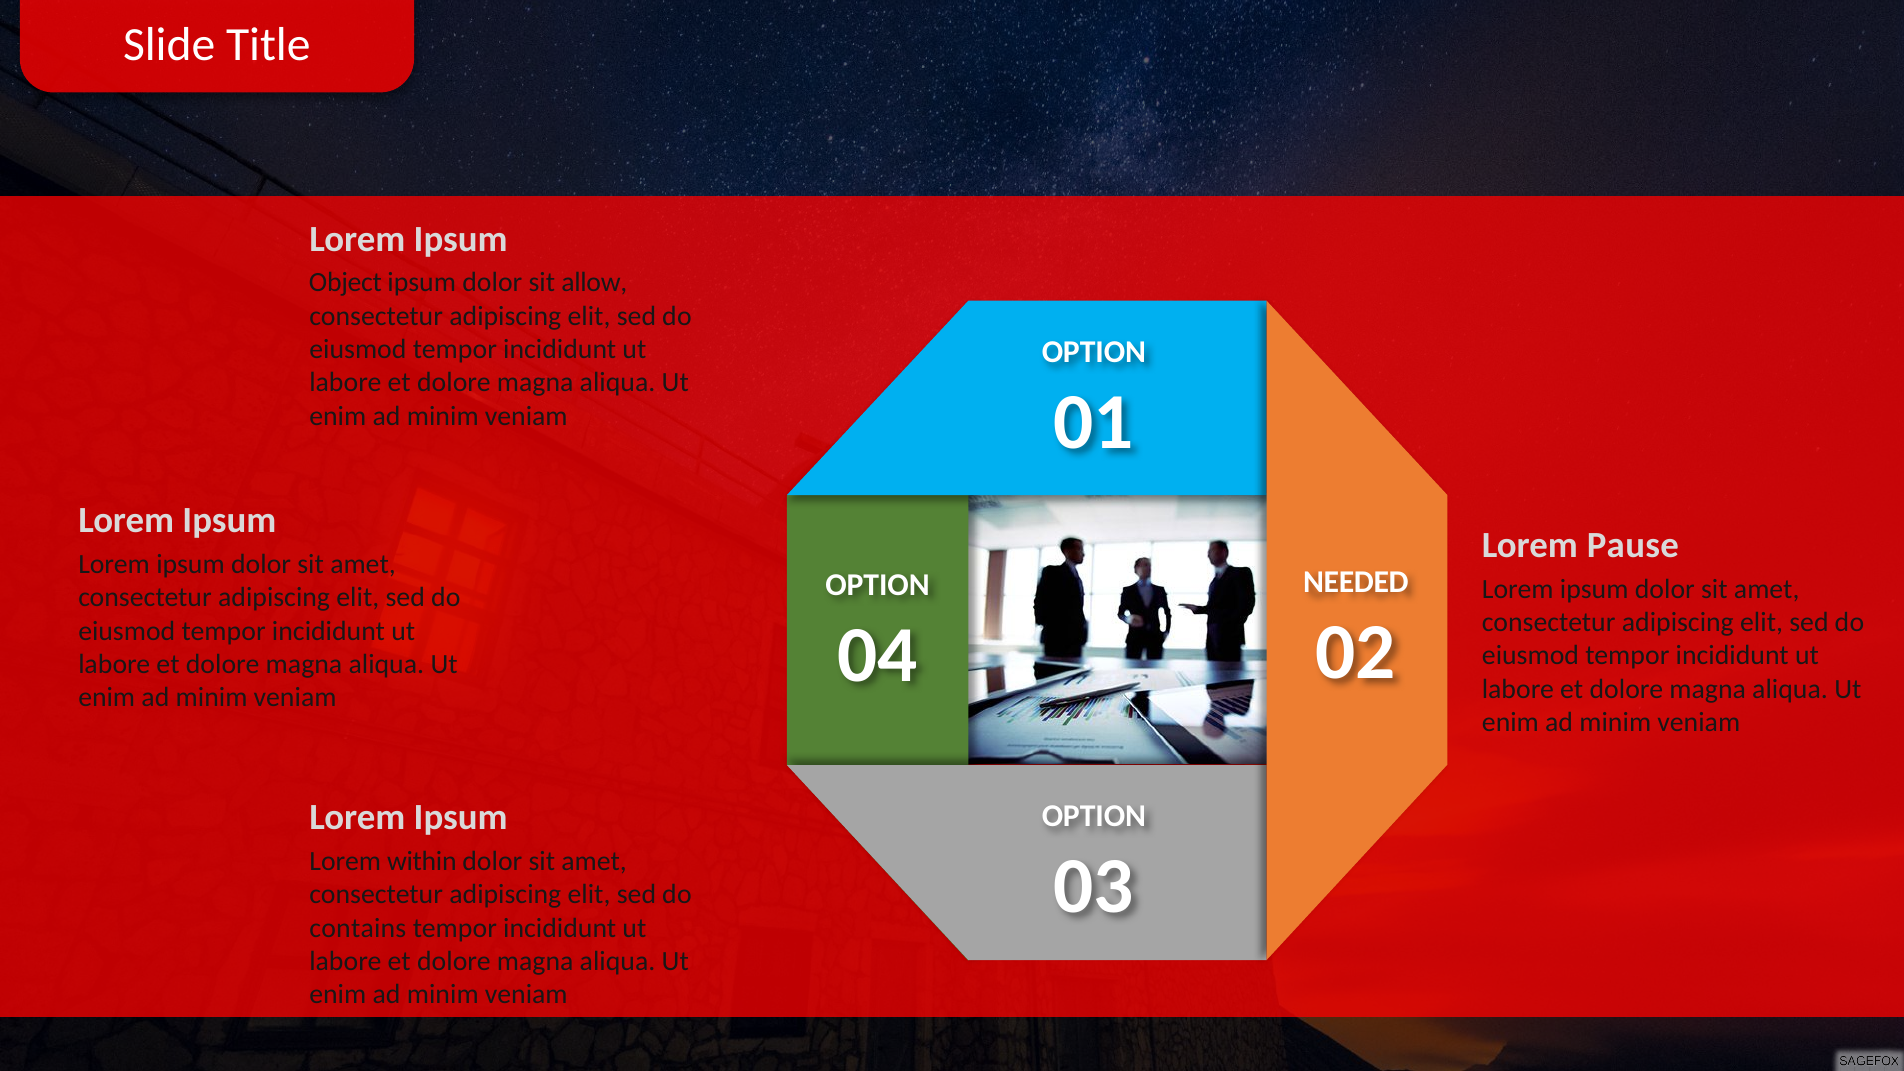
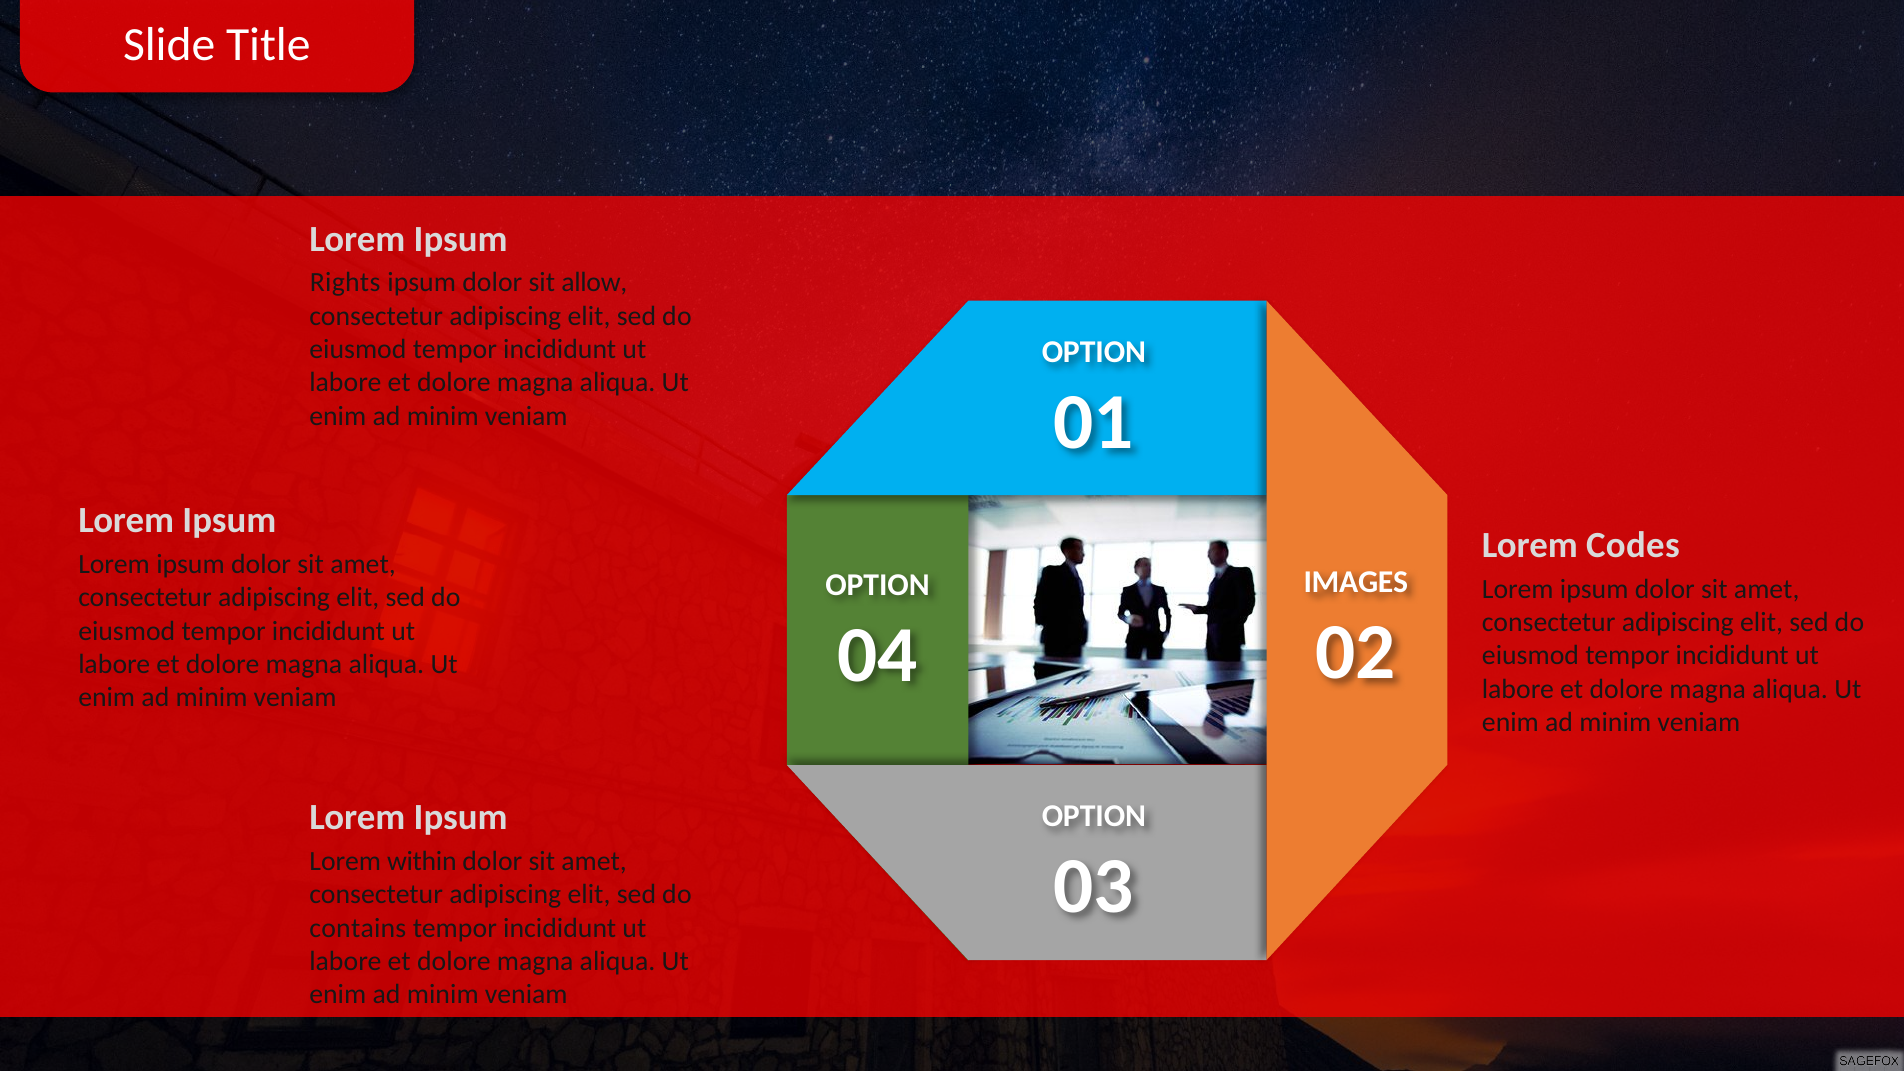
Object: Object -> Rights (345, 283)
Pause: Pause -> Codes (1633, 545)
NEEDED: NEEDED -> IMAGES (1356, 582)
